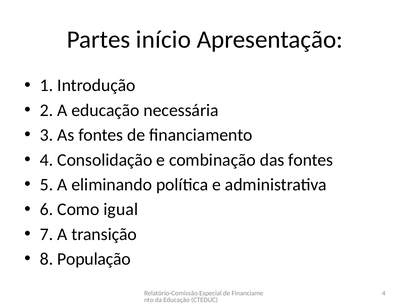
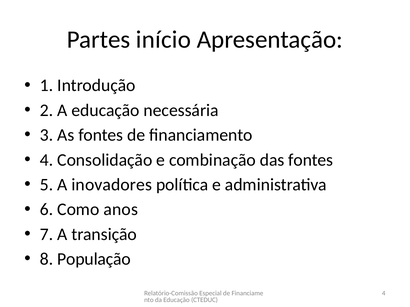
eliminando: eliminando -> inovadores (112, 185)
igual: igual -> anos (121, 210)
